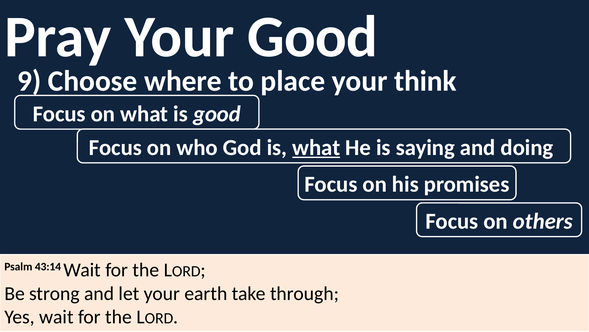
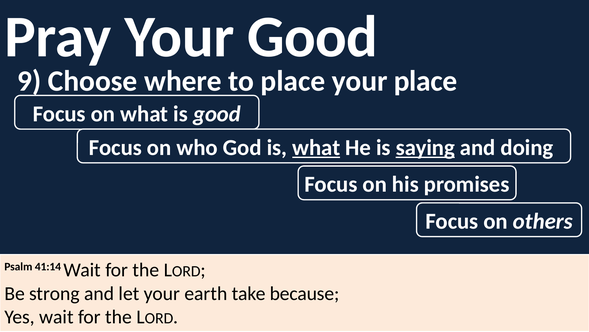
your think: think -> place (425, 81)
saying underline: none -> present (425, 147)
43:14: 43:14 -> 41:14 (48, 266)
through: through -> because (305, 293)
